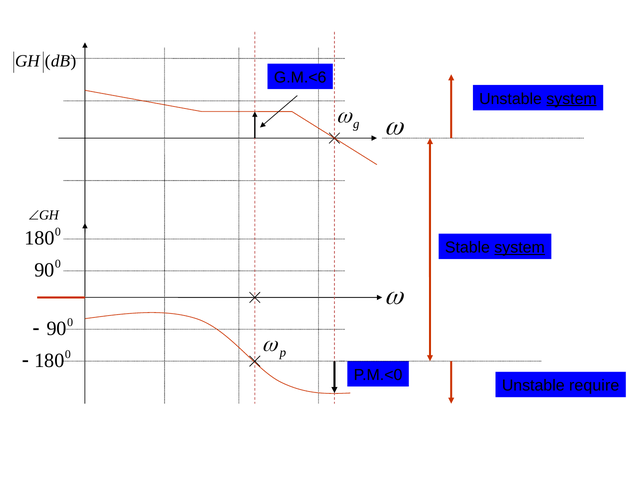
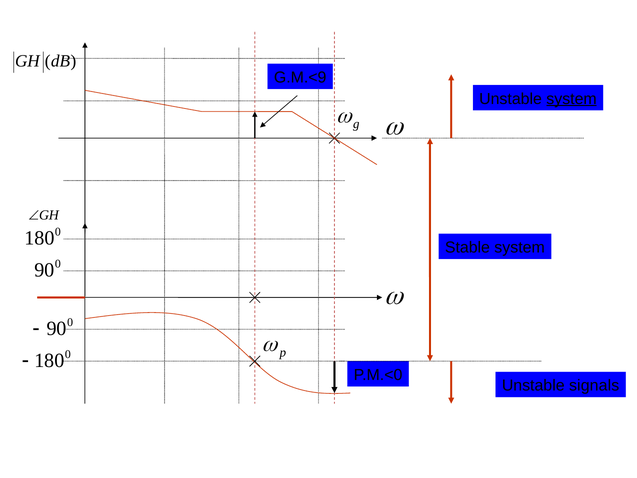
G.M.<6: G.M.<6 -> G.M.<9 (300, 77)
system underline: present -> none (520, 247)
require: require -> signals (594, 385)
